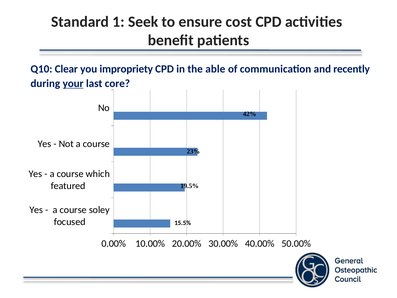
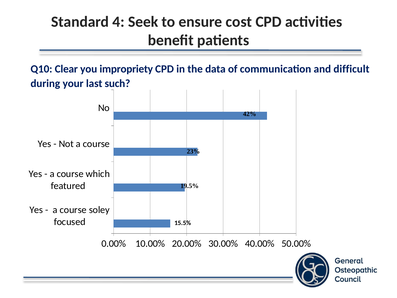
1: 1 -> 4 (119, 22)
able: able -> data (215, 69)
recently: recently -> difficult (351, 69)
your underline: present -> none (73, 83)
core: core -> such (117, 83)
